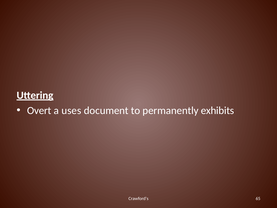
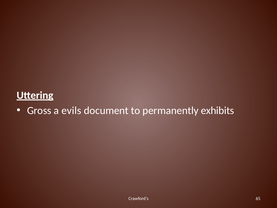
Overt: Overt -> Gross (39, 110)
uses: uses -> evils (71, 110)
